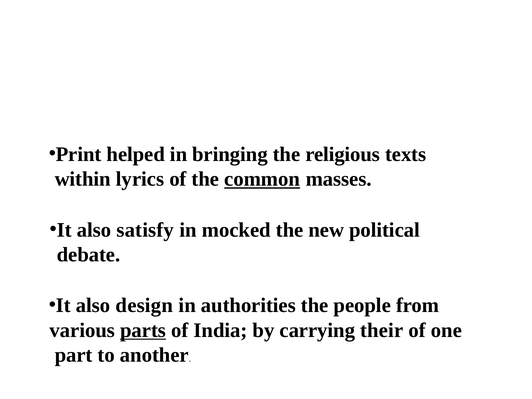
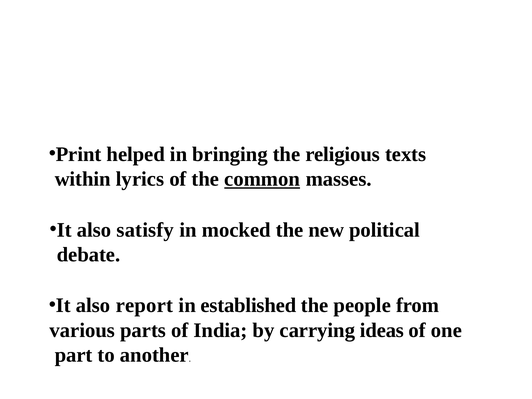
design: design -> report (144, 305)
authorities: authorities -> established (248, 305)
parts underline: present -> none (143, 330)
their: their -> ideas (382, 330)
